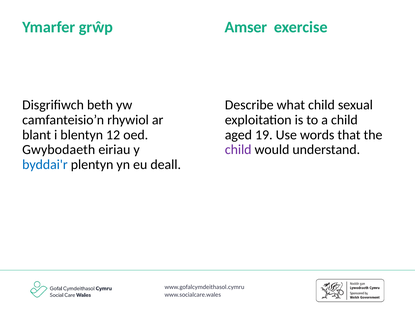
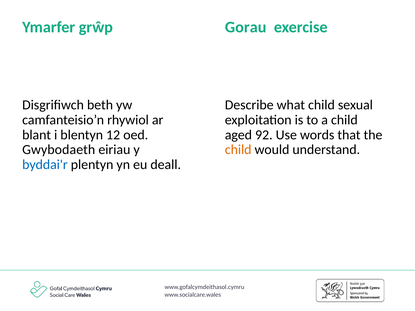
Amser: Amser -> Gorau (246, 27)
19: 19 -> 92 (264, 135)
child colour: purple -> orange (238, 150)
